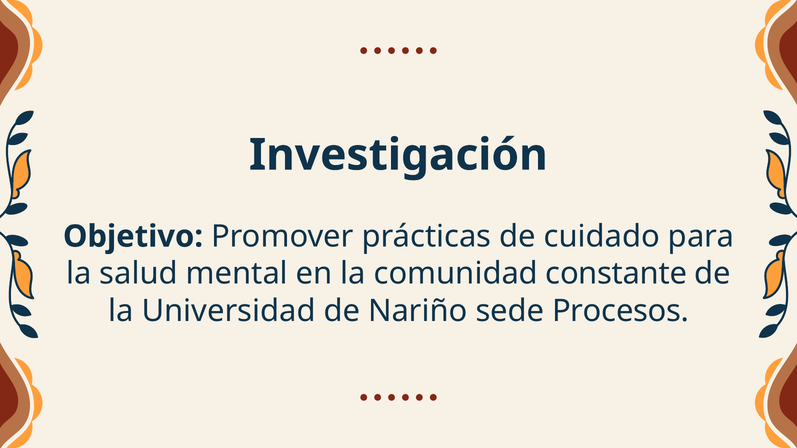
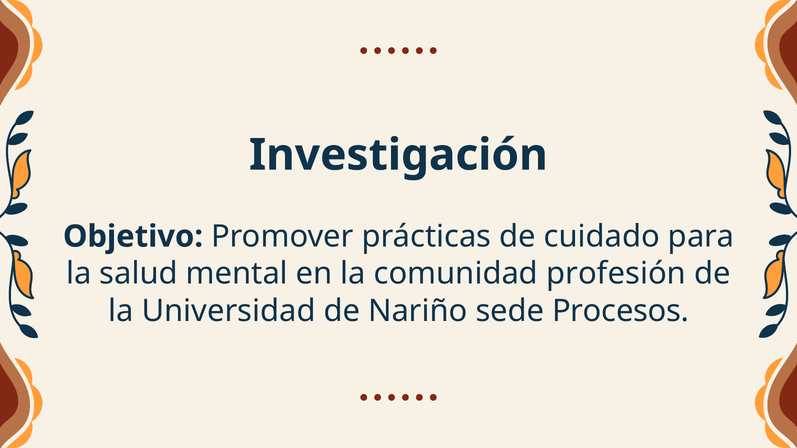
constante: constante -> profesión (616, 274)
